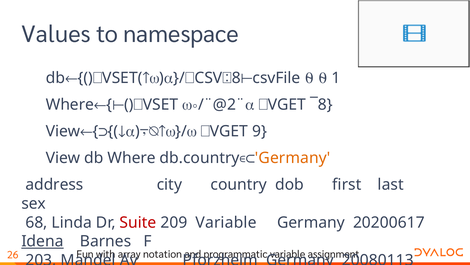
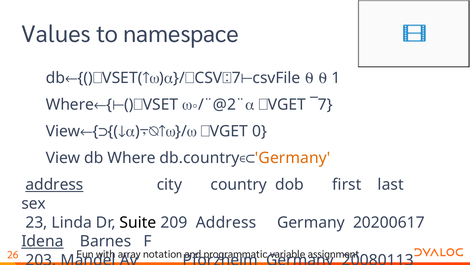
8: 8 -> 7 (236, 78)
¯8: ¯8 -> ¯7 (321, 105)
9: 9 -> 0 (260, 131)
address underline: none -> present (54, 184)
68: 68 -> 23 (36, 222)
Suite colour: red -> black (138, 222)
209 Variable: Variable -> Address (226, 222)
